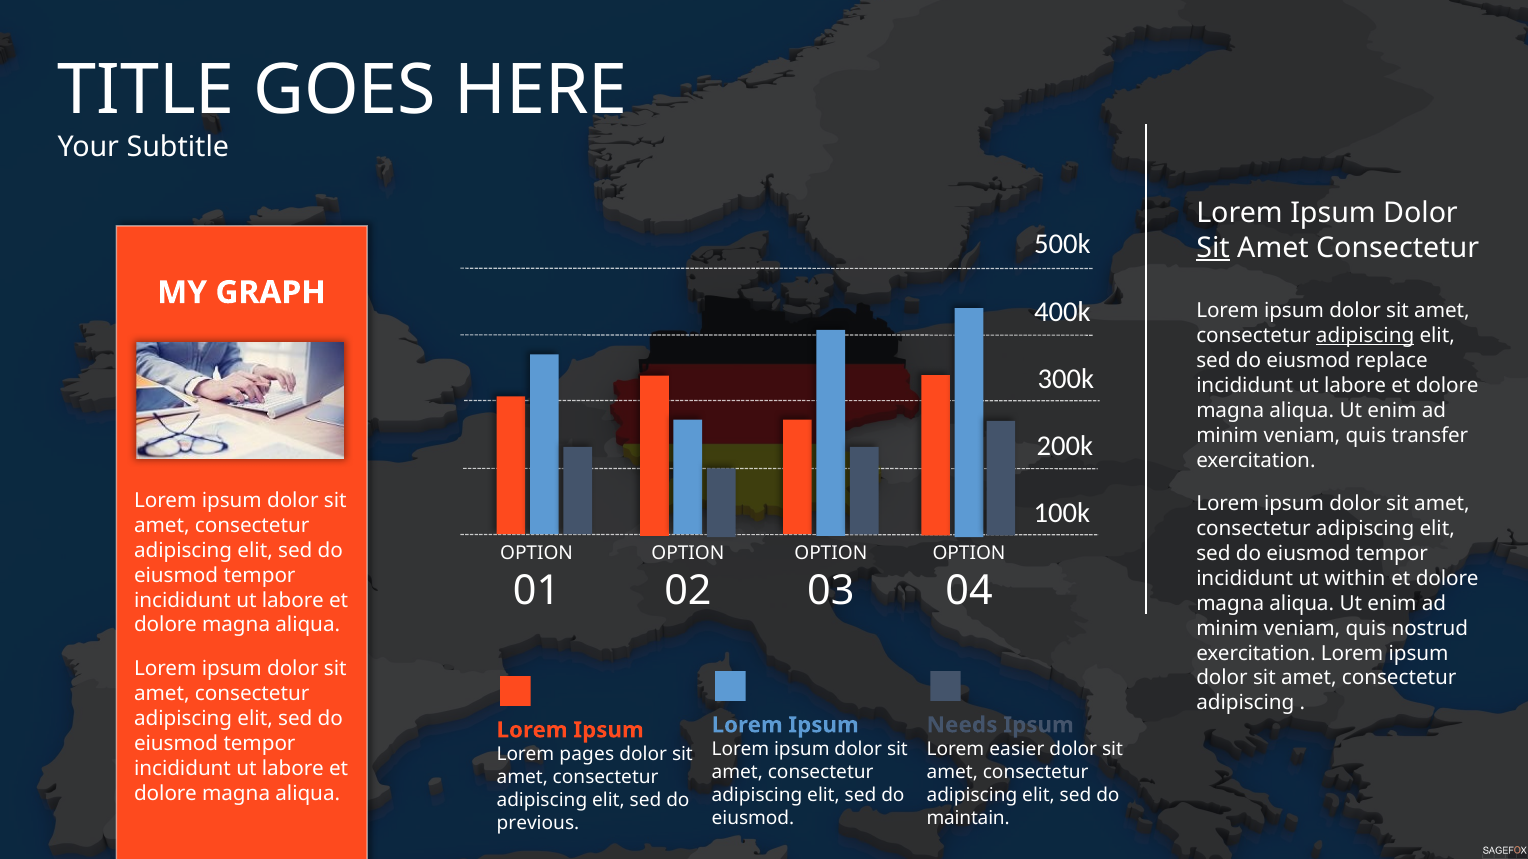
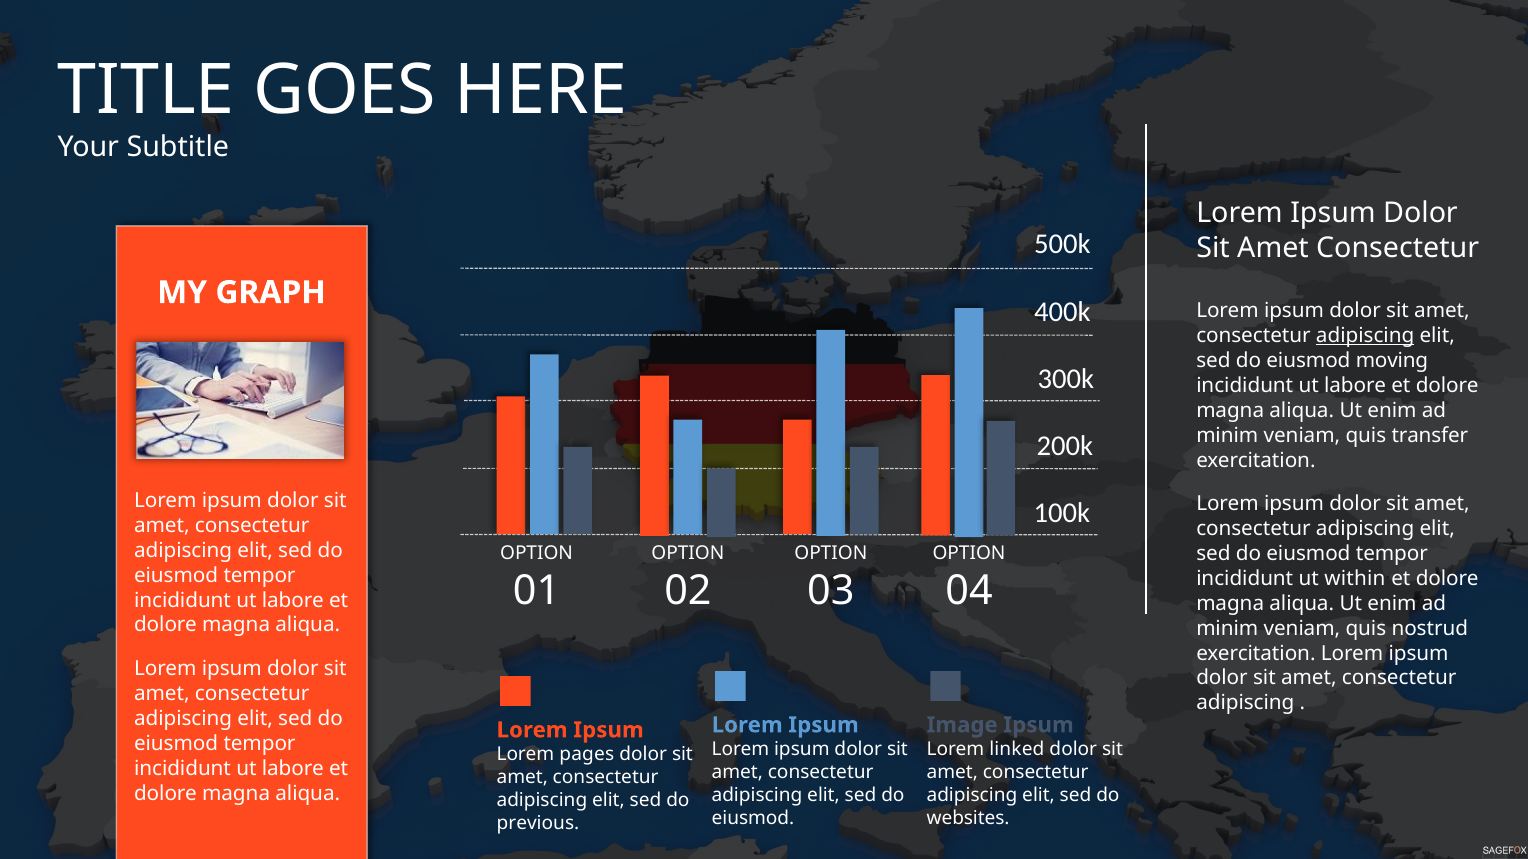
Sit underline: present -> none (1213, 248)
replace: replace -> moving (1392, 361)
Needs: Needs -> Image (962, 725)
easier: easier -> linked (1017, 750)
maintain: maintain -> websites (968, 819)
